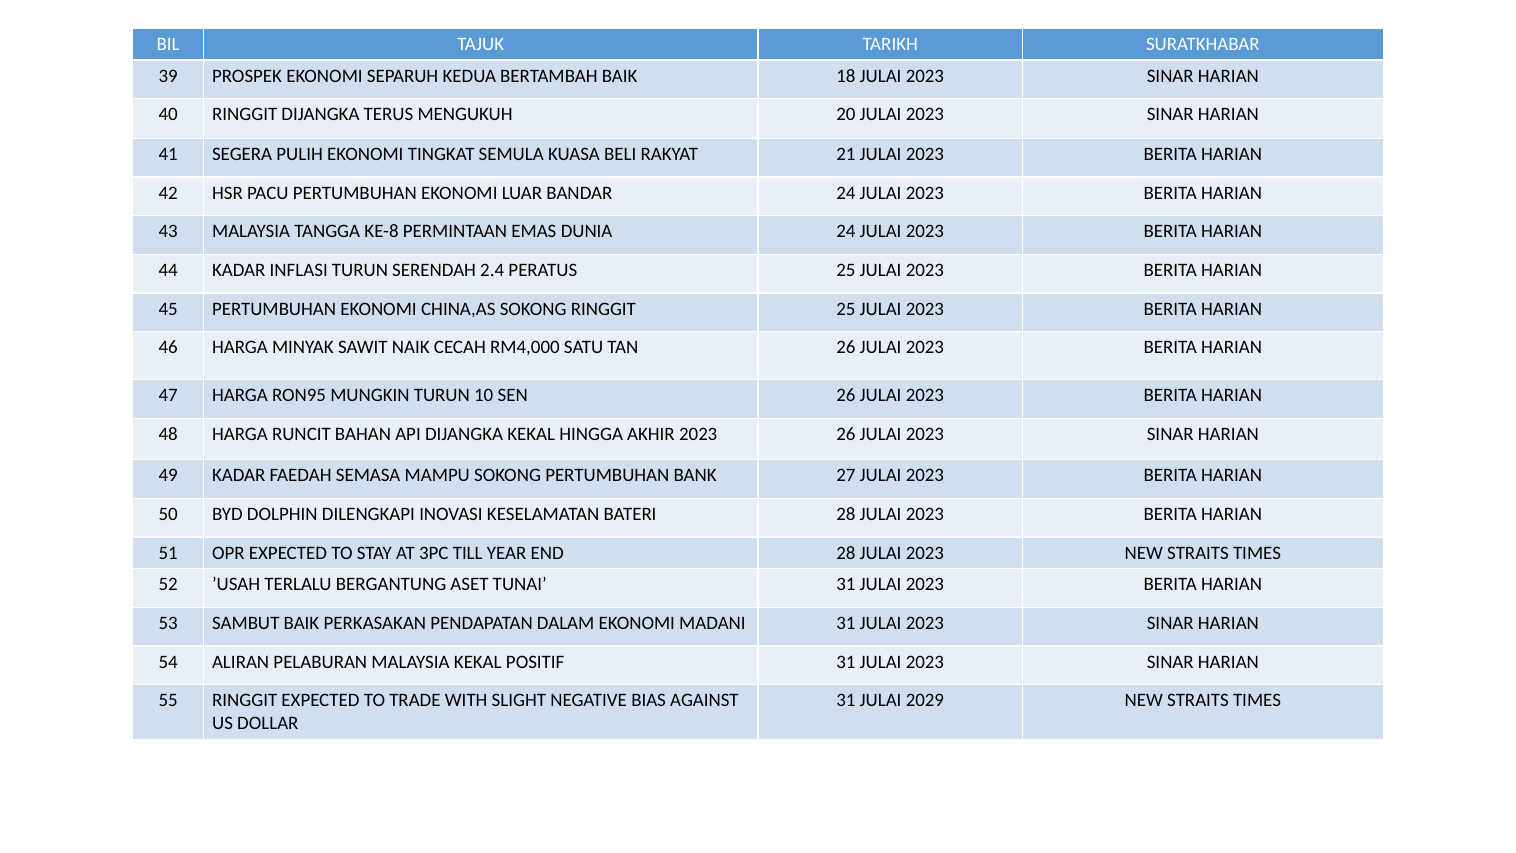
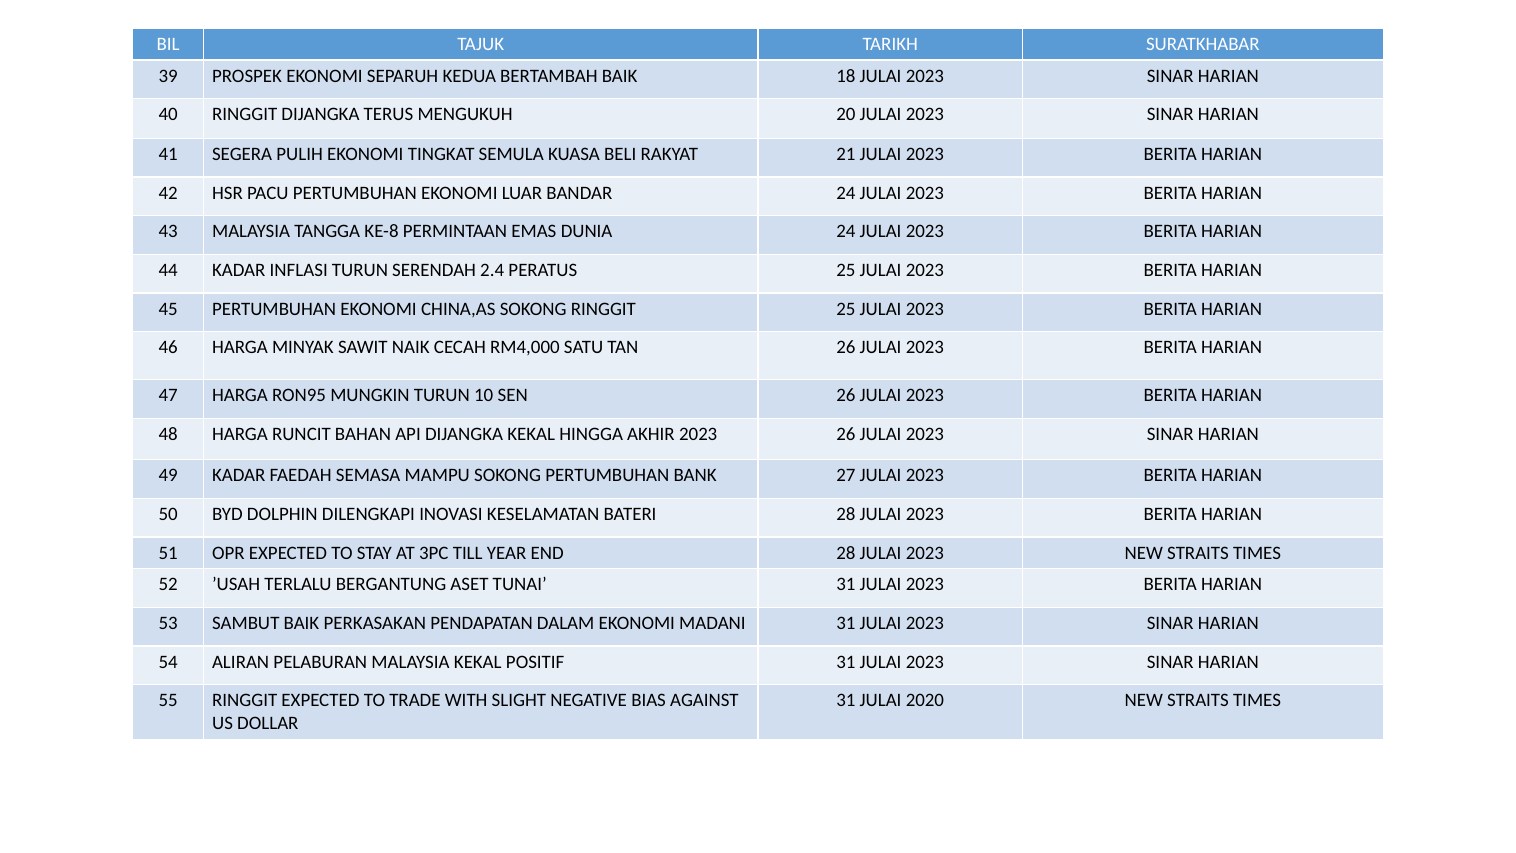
2029: 2029 -> 2020 (925, 700)
